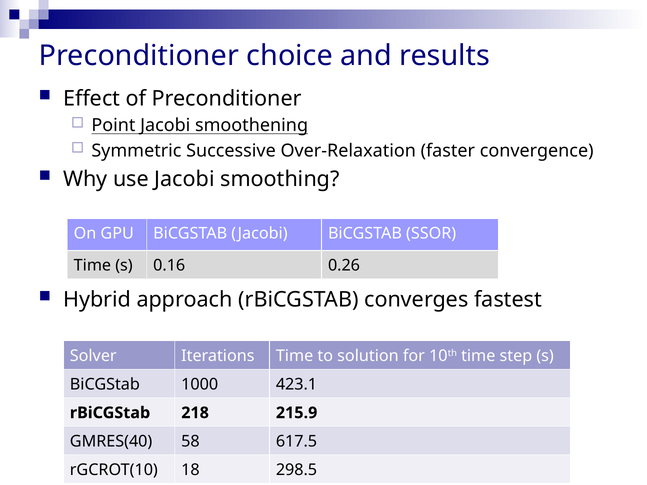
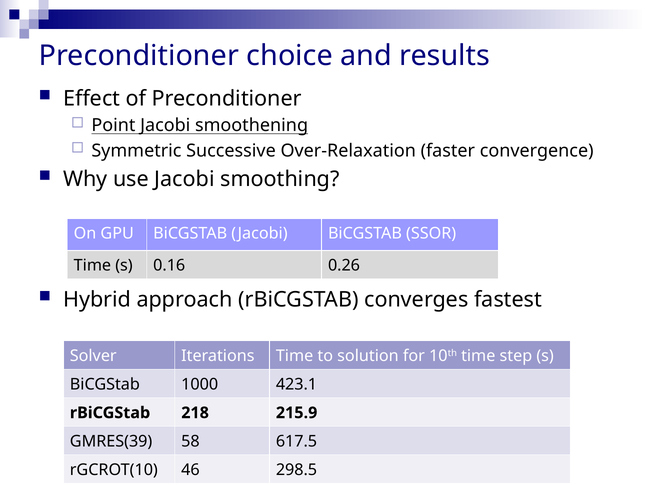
GMRES(40: GMRES(40 -> GMRES(39 (111, 442)
18: 18 -> 46 (190, 470)
